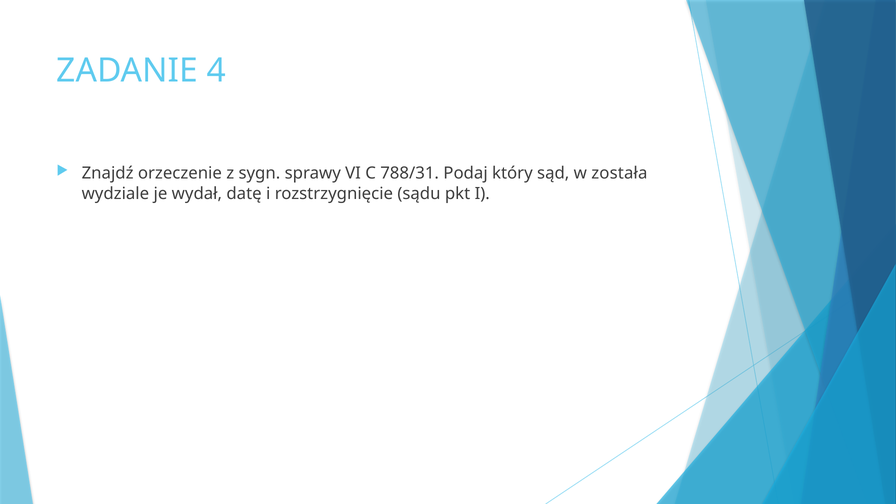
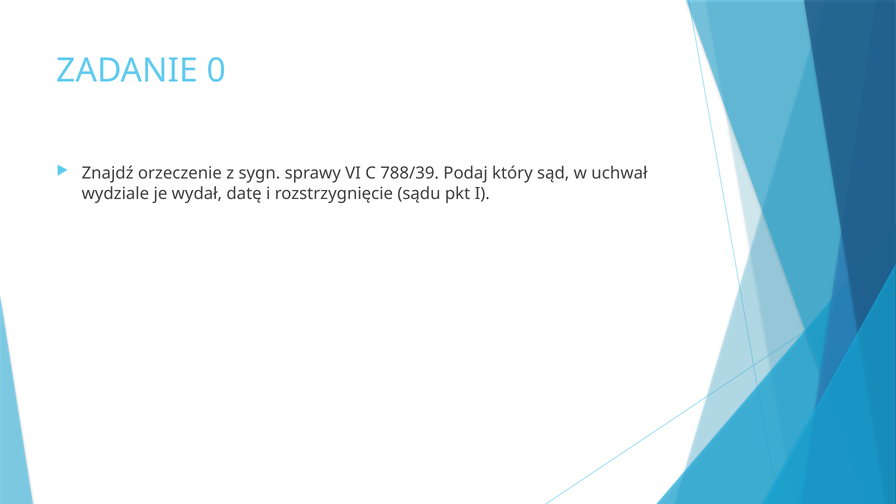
4: 4 -> 0 (216, 71)
788/31: 788/31 -> 788/39 (410, 173)
została: została -> uchwał (619, 173)
